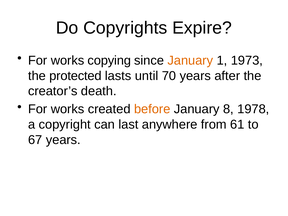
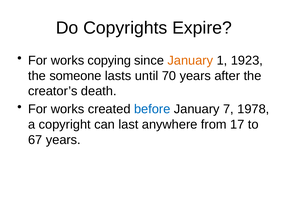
1973: 1973 -> 1923 (247, 60)
protected: protected -> someone (75, 76)
before colour: orange -> blue (152, 109)
8: 8 -> 7 (228, 109)
61: 61 -> 17 (237, 124)
